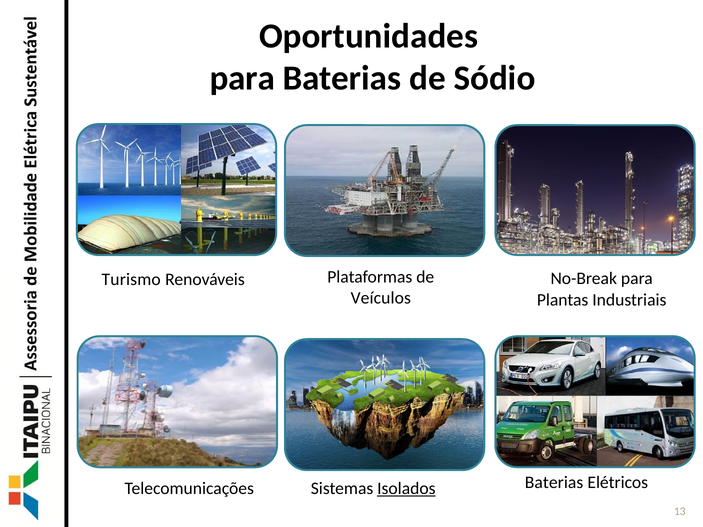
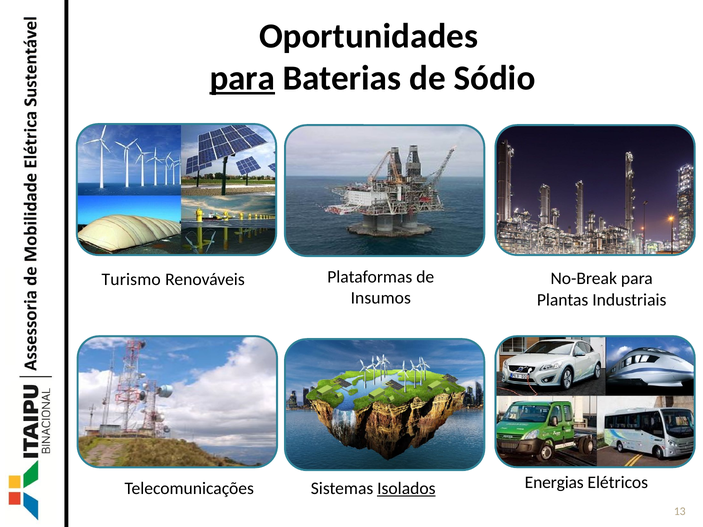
para underline: none -> present (242, 78)
Veículos: Veículos -> Insumos (381, 298)
Baterias: Baterias -> Energias (554, 483)
